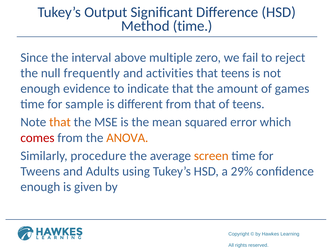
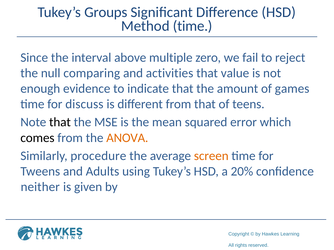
Output: Output -> Groups (106, 12)
frequently: frequently -> comparing (92, 73)
that teens: teens -> value (235, 73)
sample: sample -> discuss (84, 104)
that colour: orange -> black (60, 122)
comes colour: red -> black (37, 138)
29%: 29% -> 20% (242, 172)
enough: enough -> neither (40, 187)
